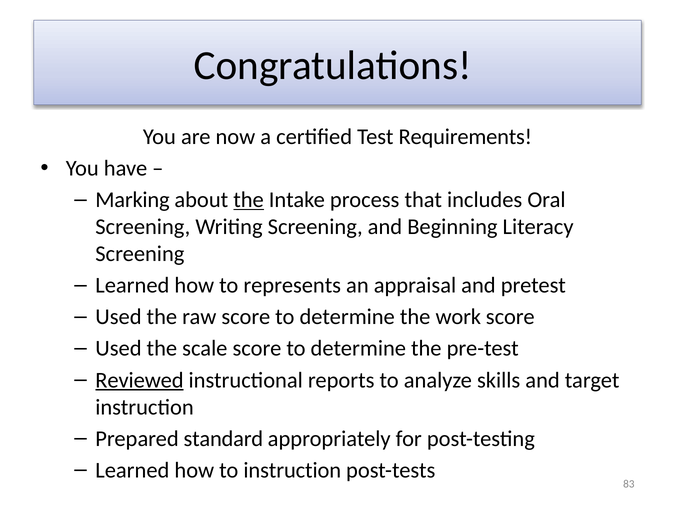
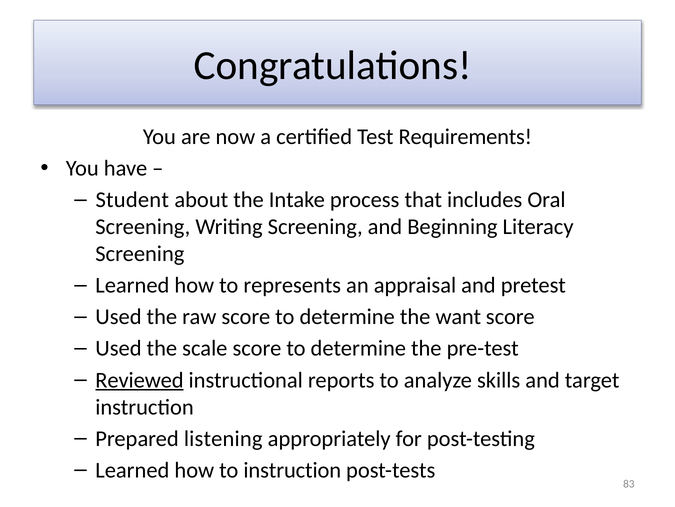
Marking: Marking -> Student (132, 200)
the underline: present -> none (249, 200)
work: work -> want (458, 317)
standard: standard -> listening (223, 438)
